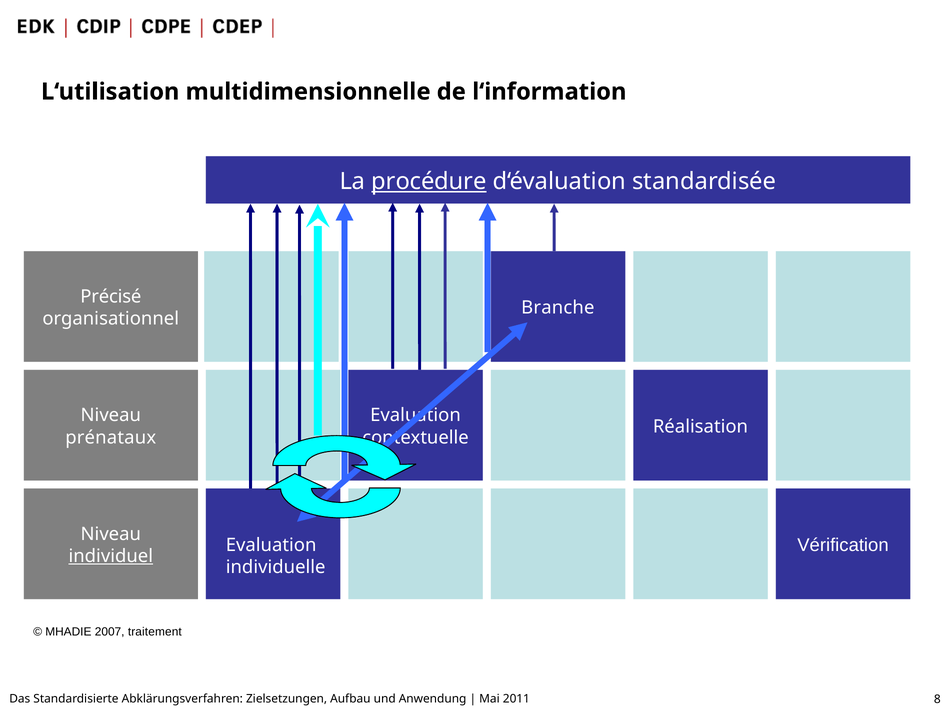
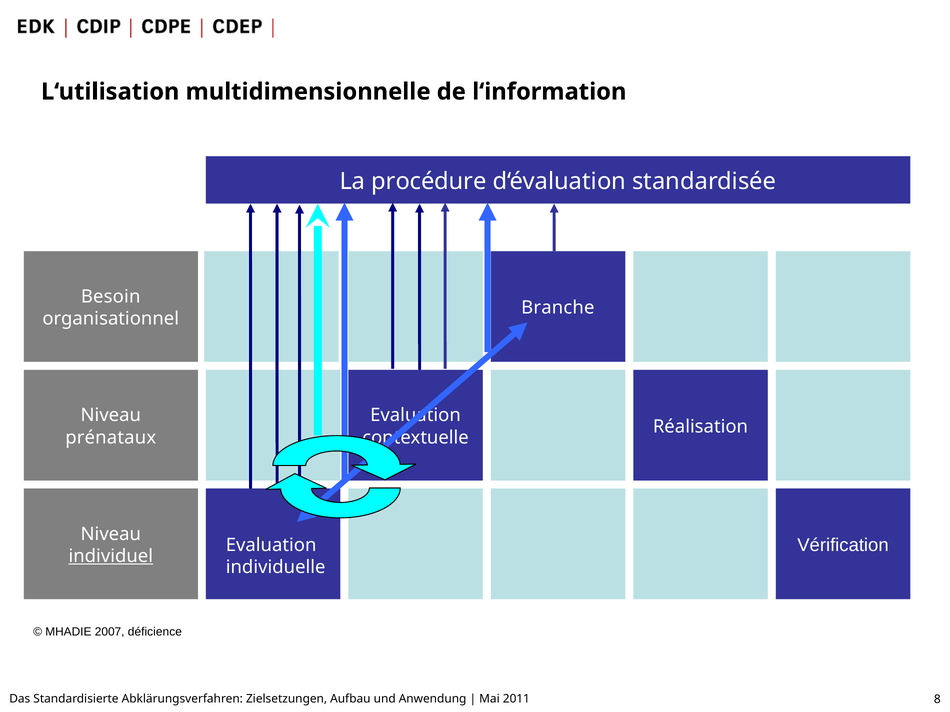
procédure underline: present -> none (429, 182)
Précisé: Précisé -> Besoin (111, 297)
traitement: traitement -> déficience (155, 632)
